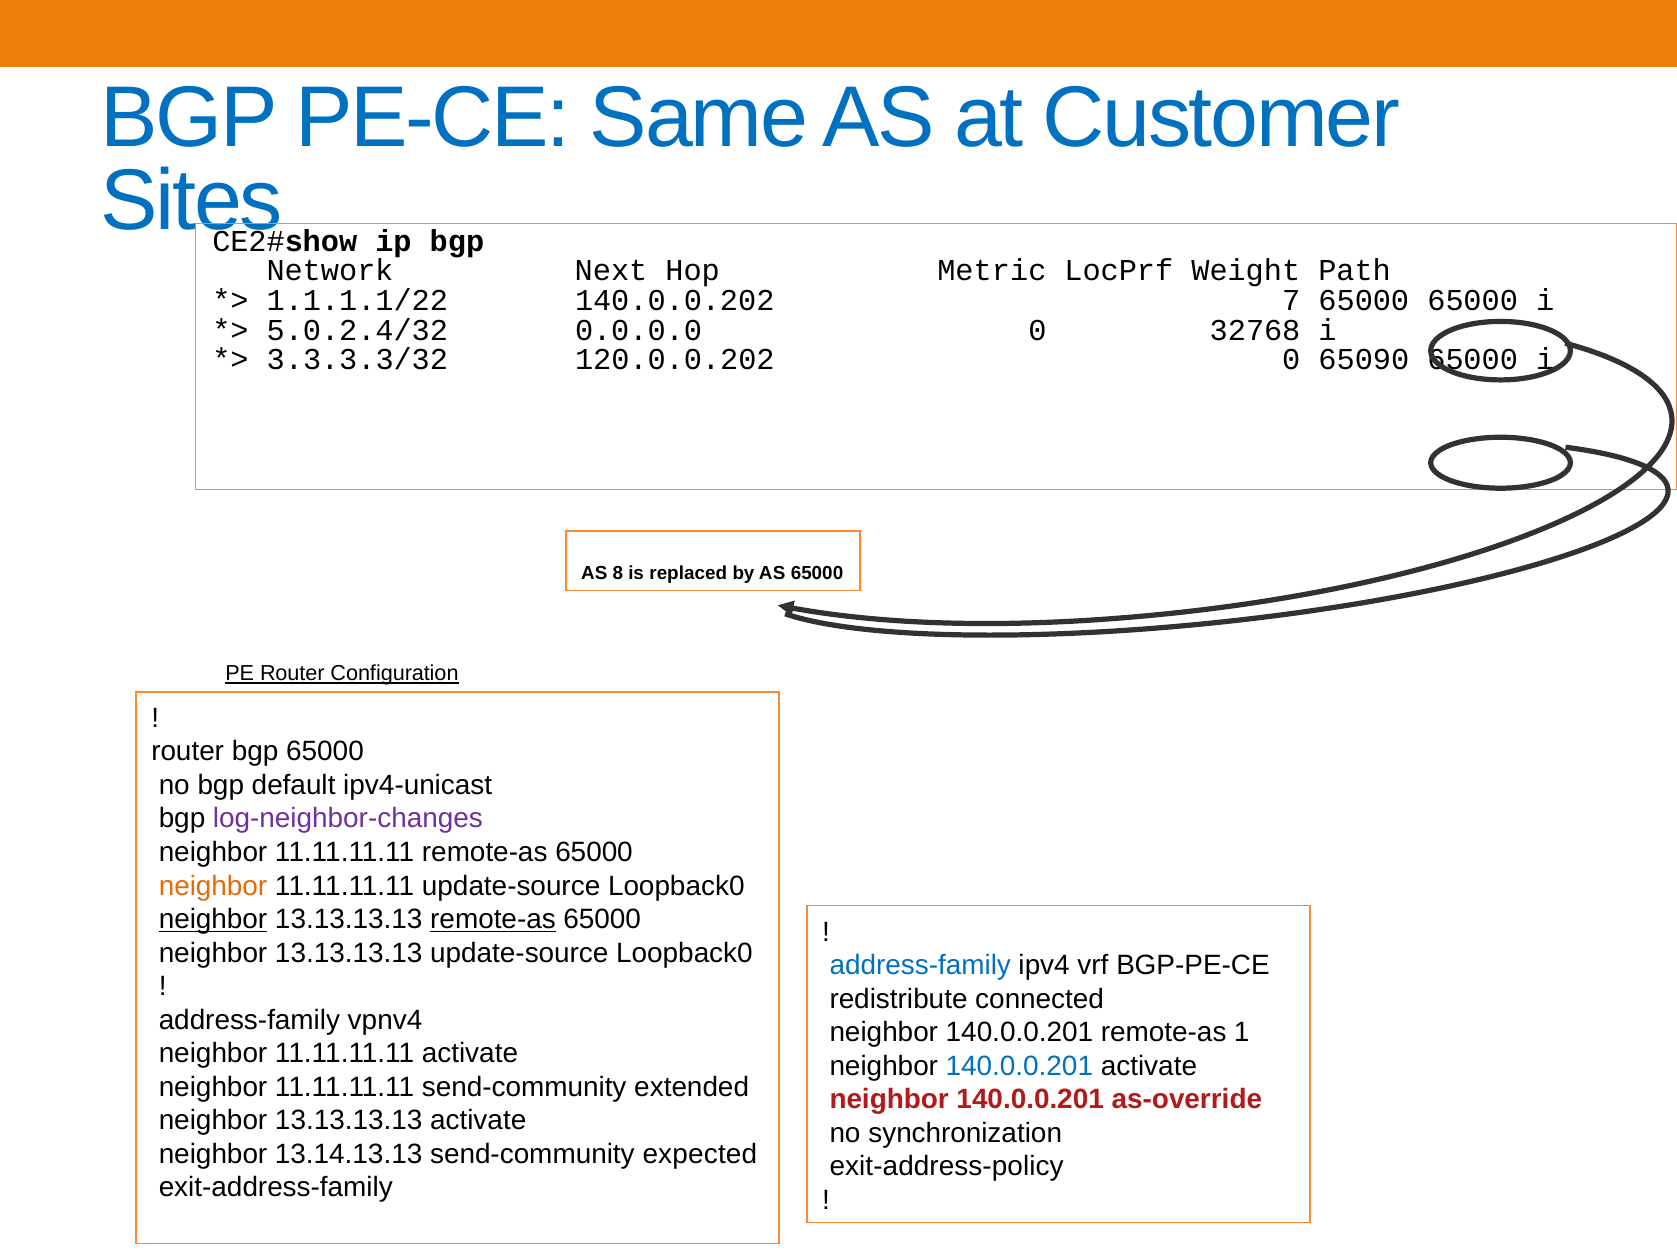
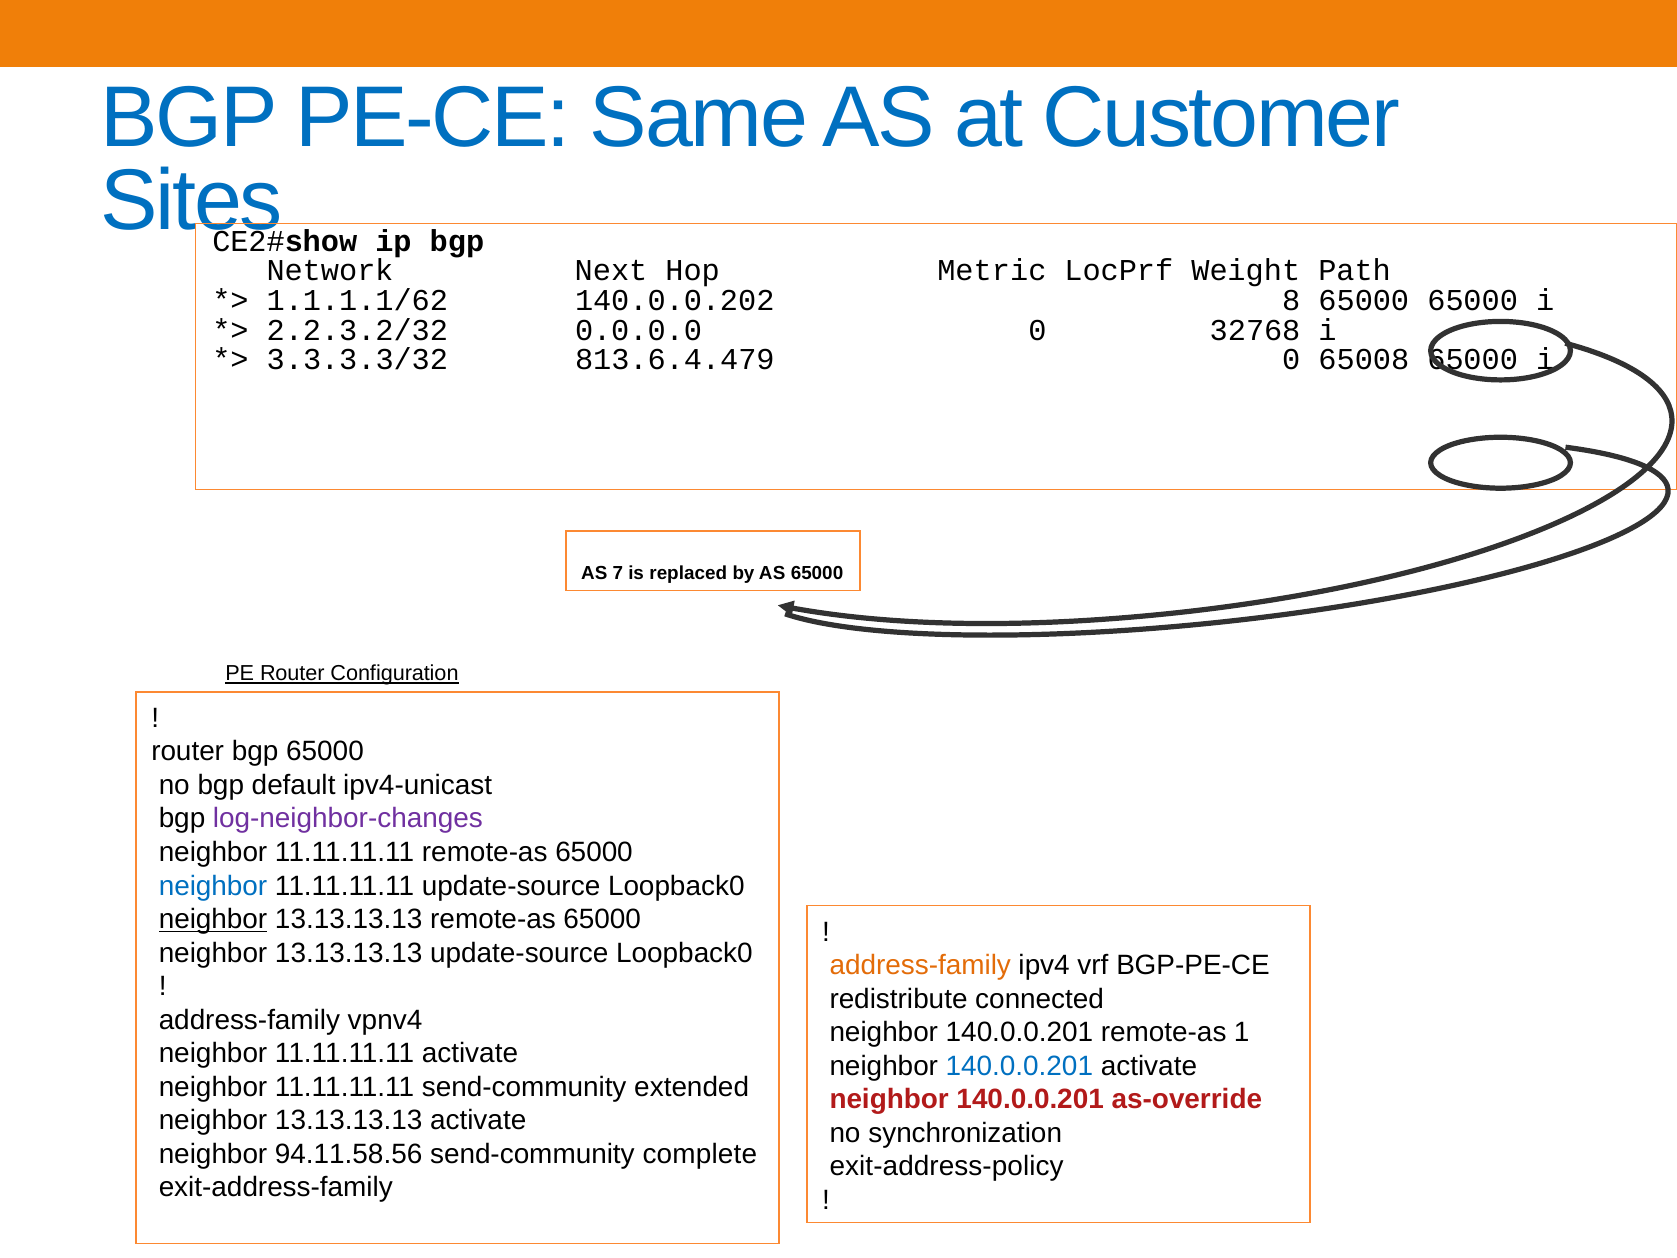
1.1.1.1/22: 1.1.1.1/22 -> 1.1.1.1/62 (357, 300)
7: 7 -> 8 (1291, 300)
5.0.2.4/32: 5.0.2.4/32 -> 2.2.3.2/32 (357, 330)
120.0.0.202: 120.0.0.202 -> 813.6.4.479 (675, 360)
65090: 65090 -> 65008 (1364, 360)
8: 8 -> 7 (618, 573)
neighbor colour: orange -> blue (213, 886)
remote-as underline: present -> none (493, 919)
address-family colour: blue -> orange (920, 965)
13.14.13.13: 13.14.13.13 -> 94.11.58.56 (349, 1154)
expected: expected -> complete (700, 1154)
